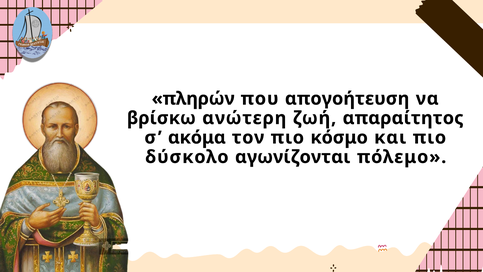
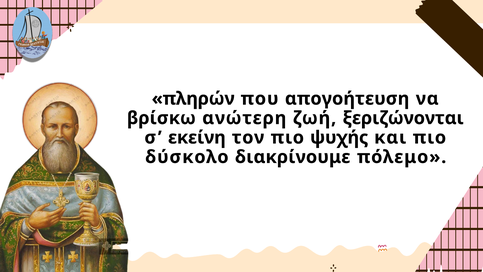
απαραίτητος: απαραίτητος -> ξεριζώνονται (403, 118)
ακόμα: ακόμα -> εκείνη (197, 137)
κόσμο: κόσμο -> ψυχής (339, 137)
αγωνίζονται: αγωνίζονται -> διακρίνουμε (293, 157)
